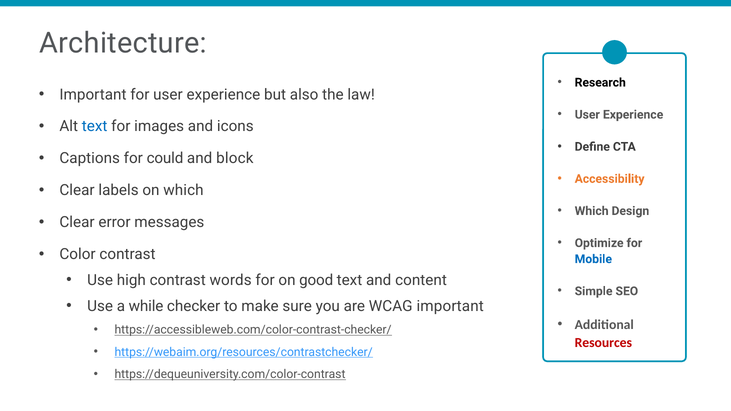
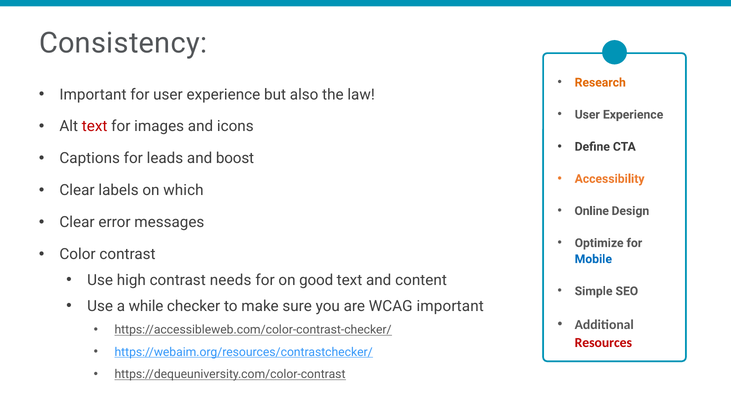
Architecture: Architecture -> Consistency (123, 43)
Research colour: black -> orange (600, 83)
text colour: blue -> red (95, 127)
could: could -> leads (165, 158)
block: block -> boost (235, 158)
Which: Which -> Online (592, 211)
words: words -> needs (231, 280)
